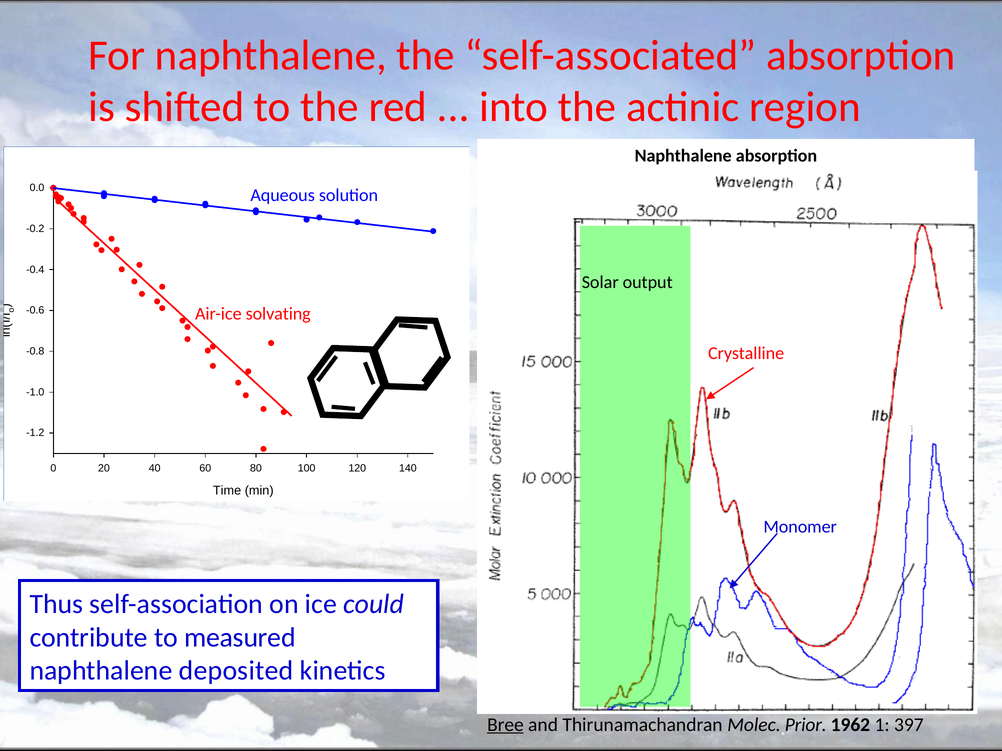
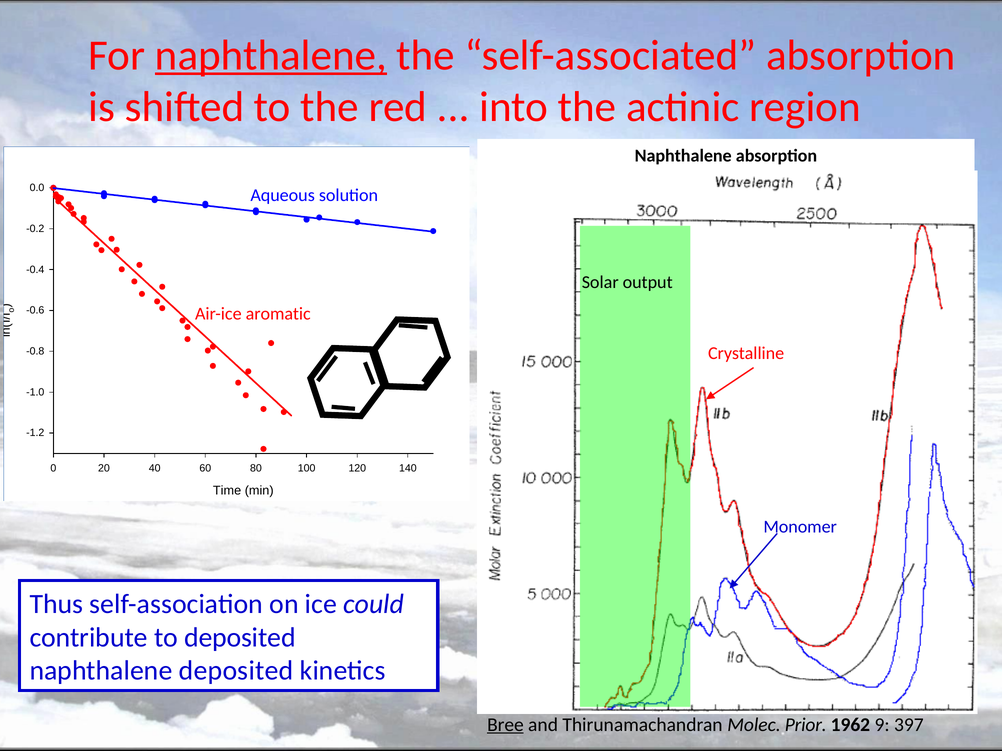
naphthalene underline: none -> present (271, 55)
solvating: solvating -> aromatic (278, 314)
to measured: measured -> deposited (240, 638)
1: 1 -> 9 (882, 725)
